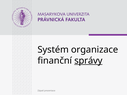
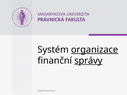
organizace underline: none -> present (95, 50)
